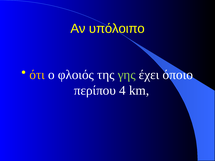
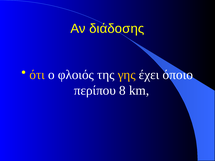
υπόλοιπο: υπόλοιπο -> διάδοσης (117, 29)
γης colour: light green -> yellow (127, 75)
4: 4 -> 8 (122, 91)
